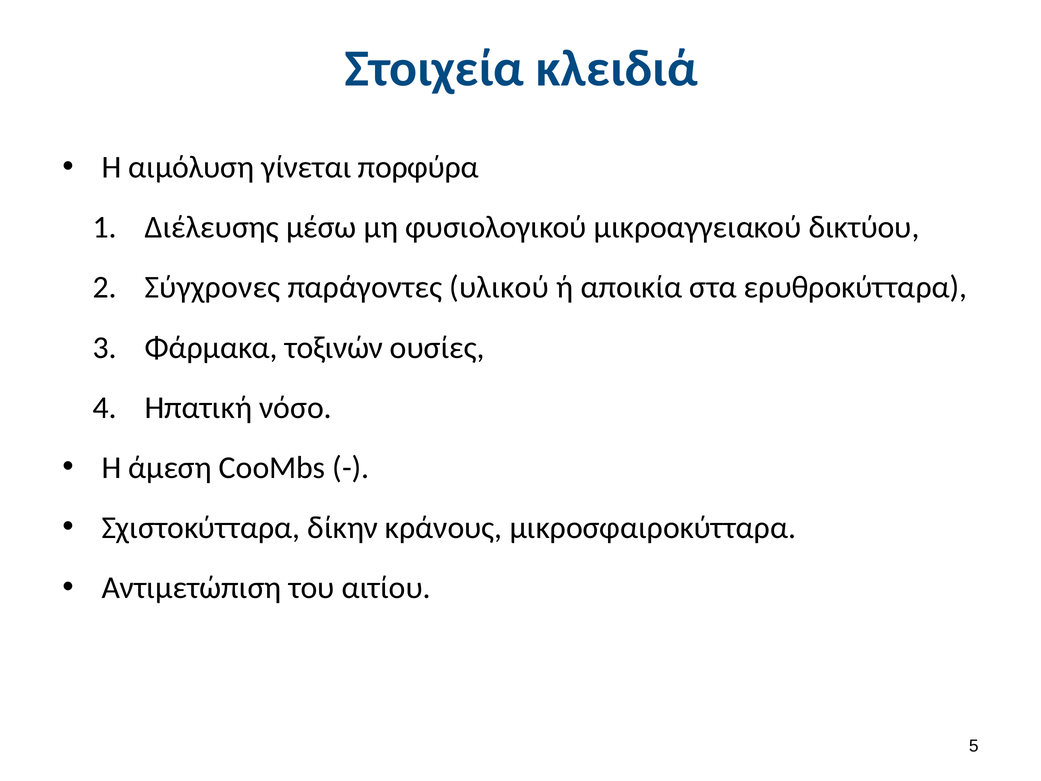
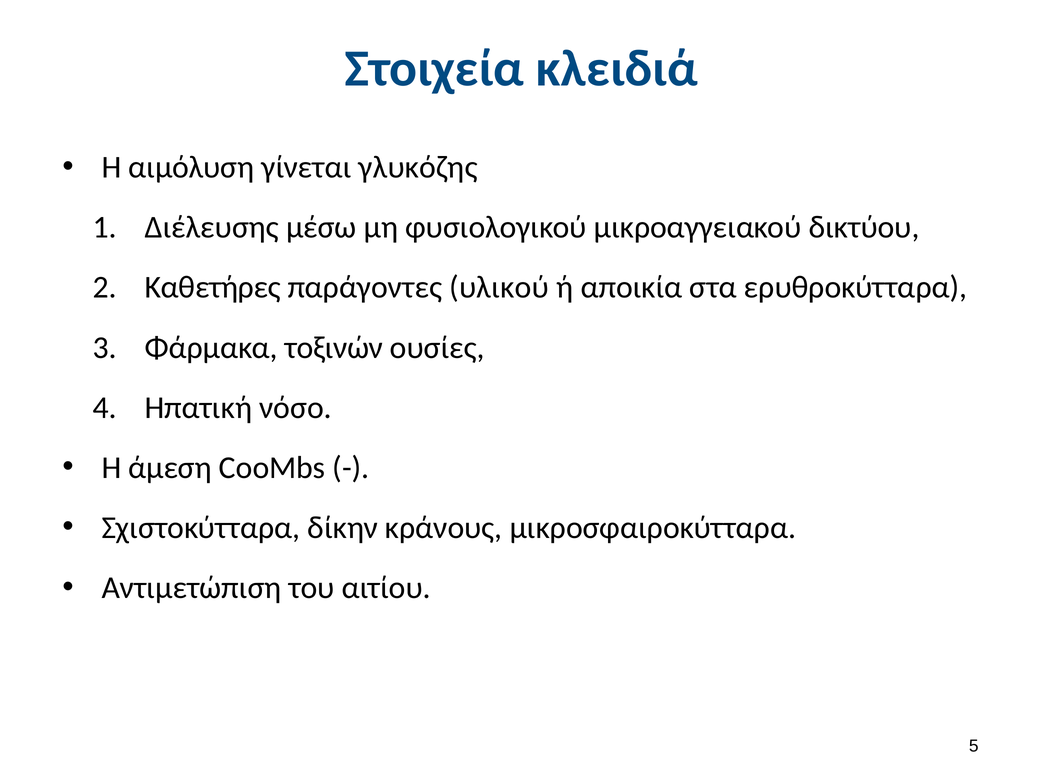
πορφύρα: πορφύρα -> γλυκόζης (418, 167)
Σύγχρονες: Σύγχρονες -> Καθετήρες (213, 287)
